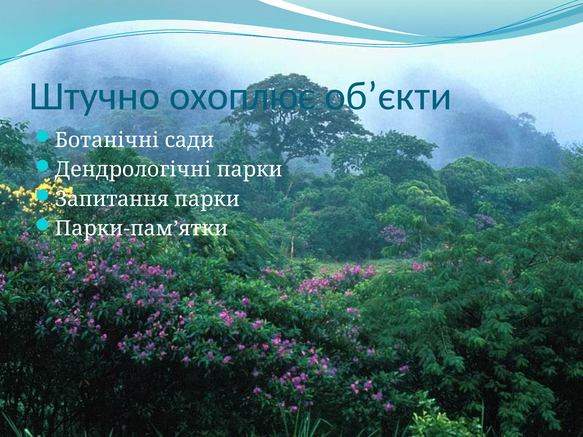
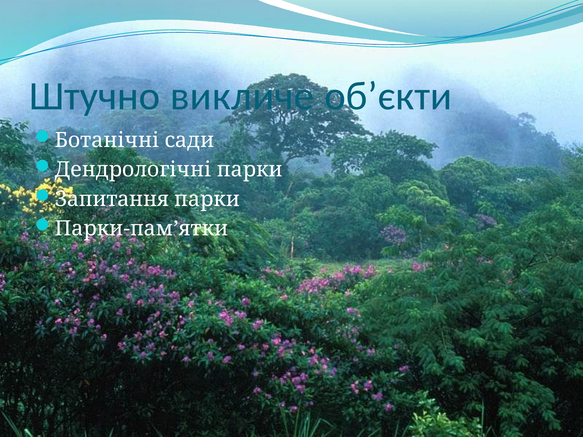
охоплює: охоплює -> викличе (242, 96)
